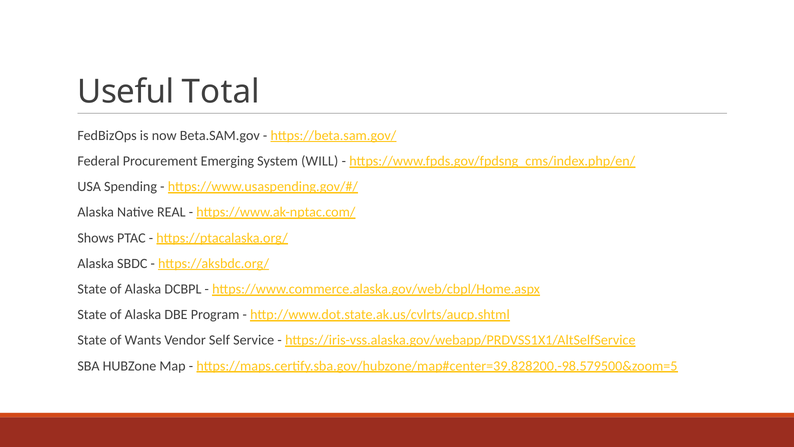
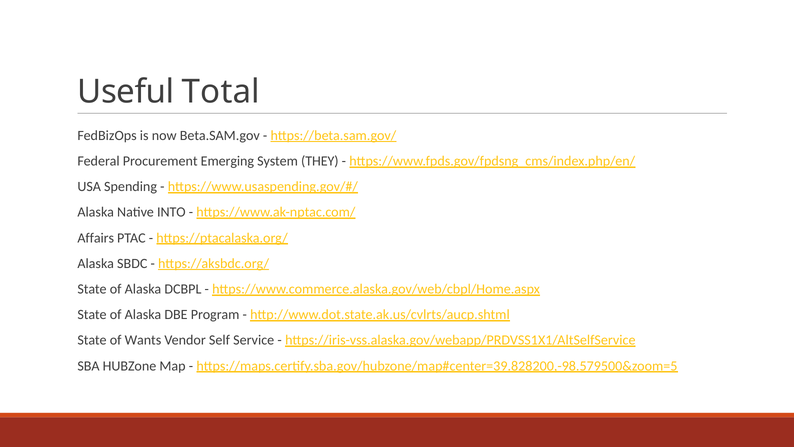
WILL: WILL -> THEY (320, 161)
REAL: REAL -> INTO (171, 212)
Shows: Shows -> Affairs (96, 238)
